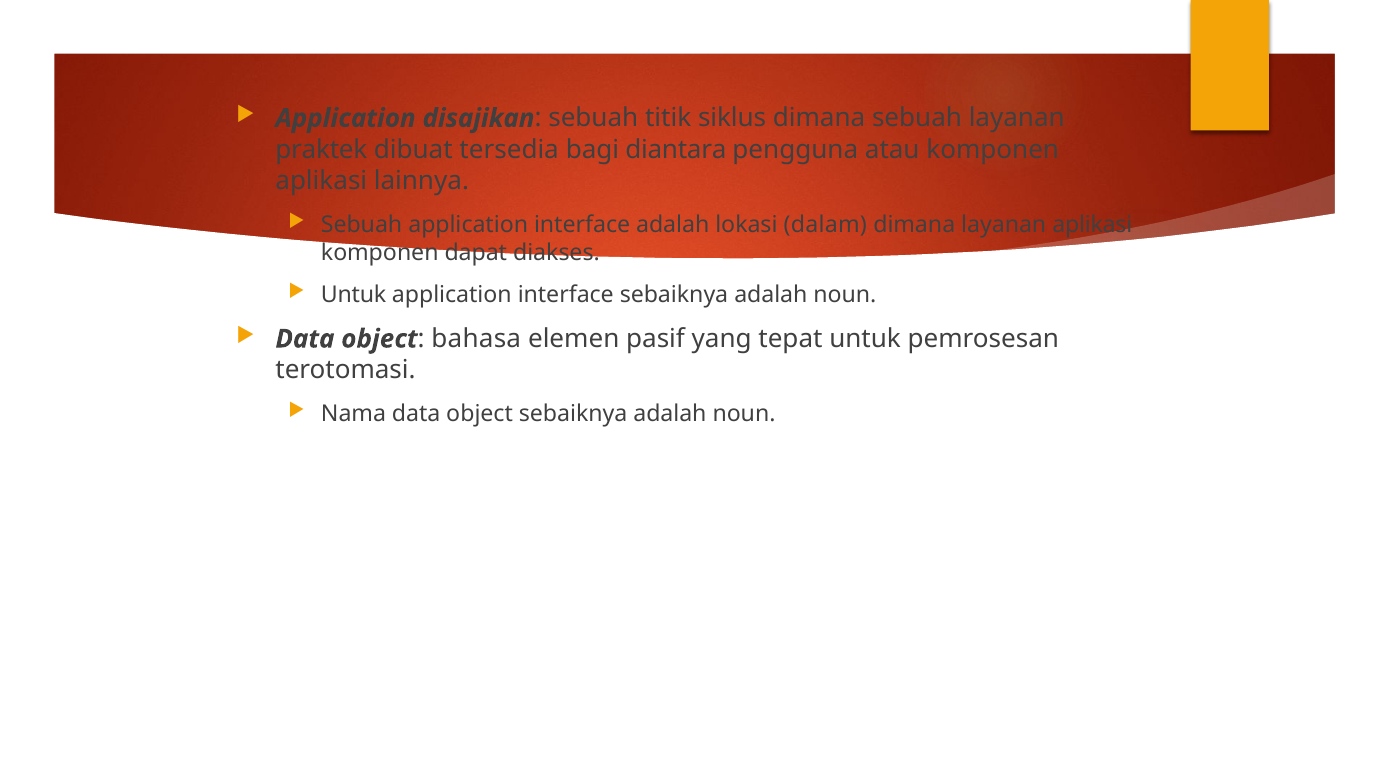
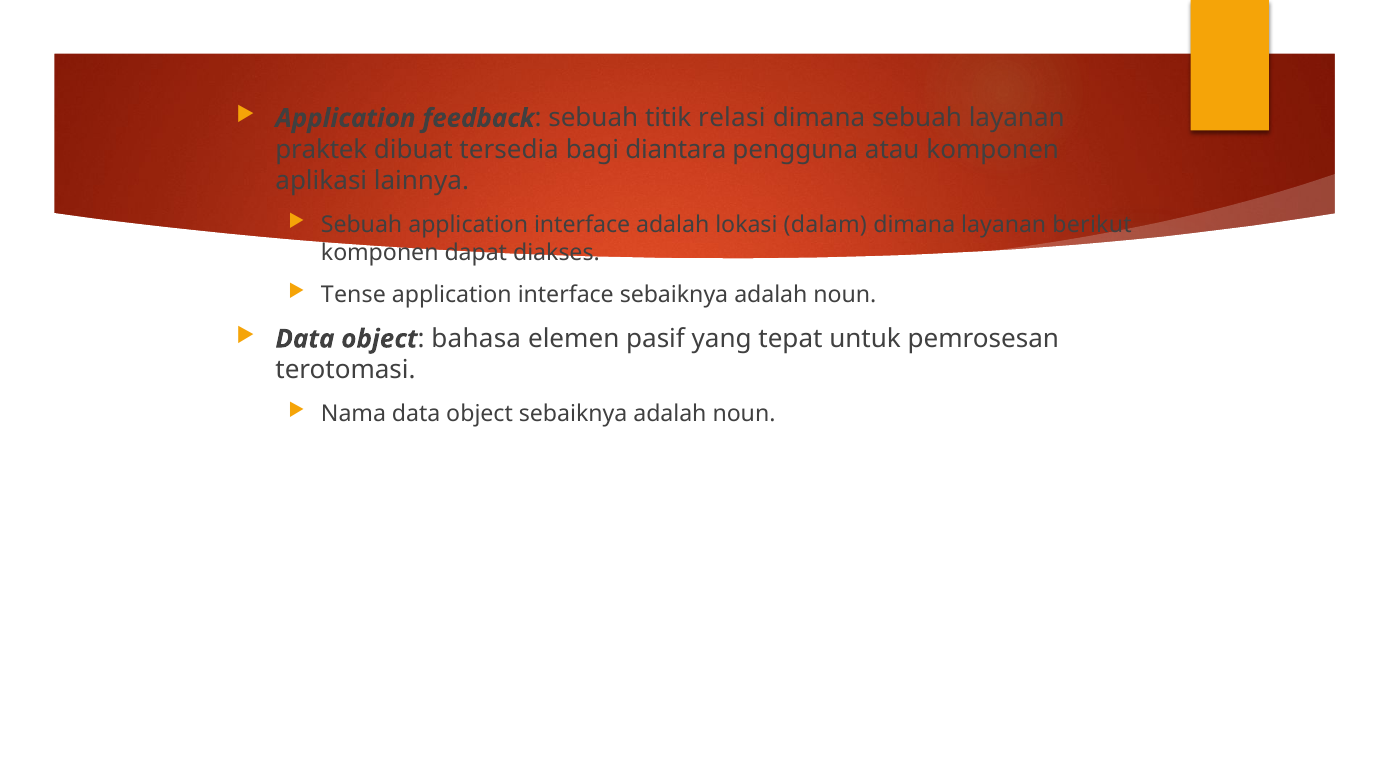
disajikan: disajikan -> feedback (478, 118)
siklus: siklus -> relasi (732, 118)
layanan aplikasi: aplikasi -> berikut (1092, 225)
Untuk: Untuk -> Tense (353, 295)
